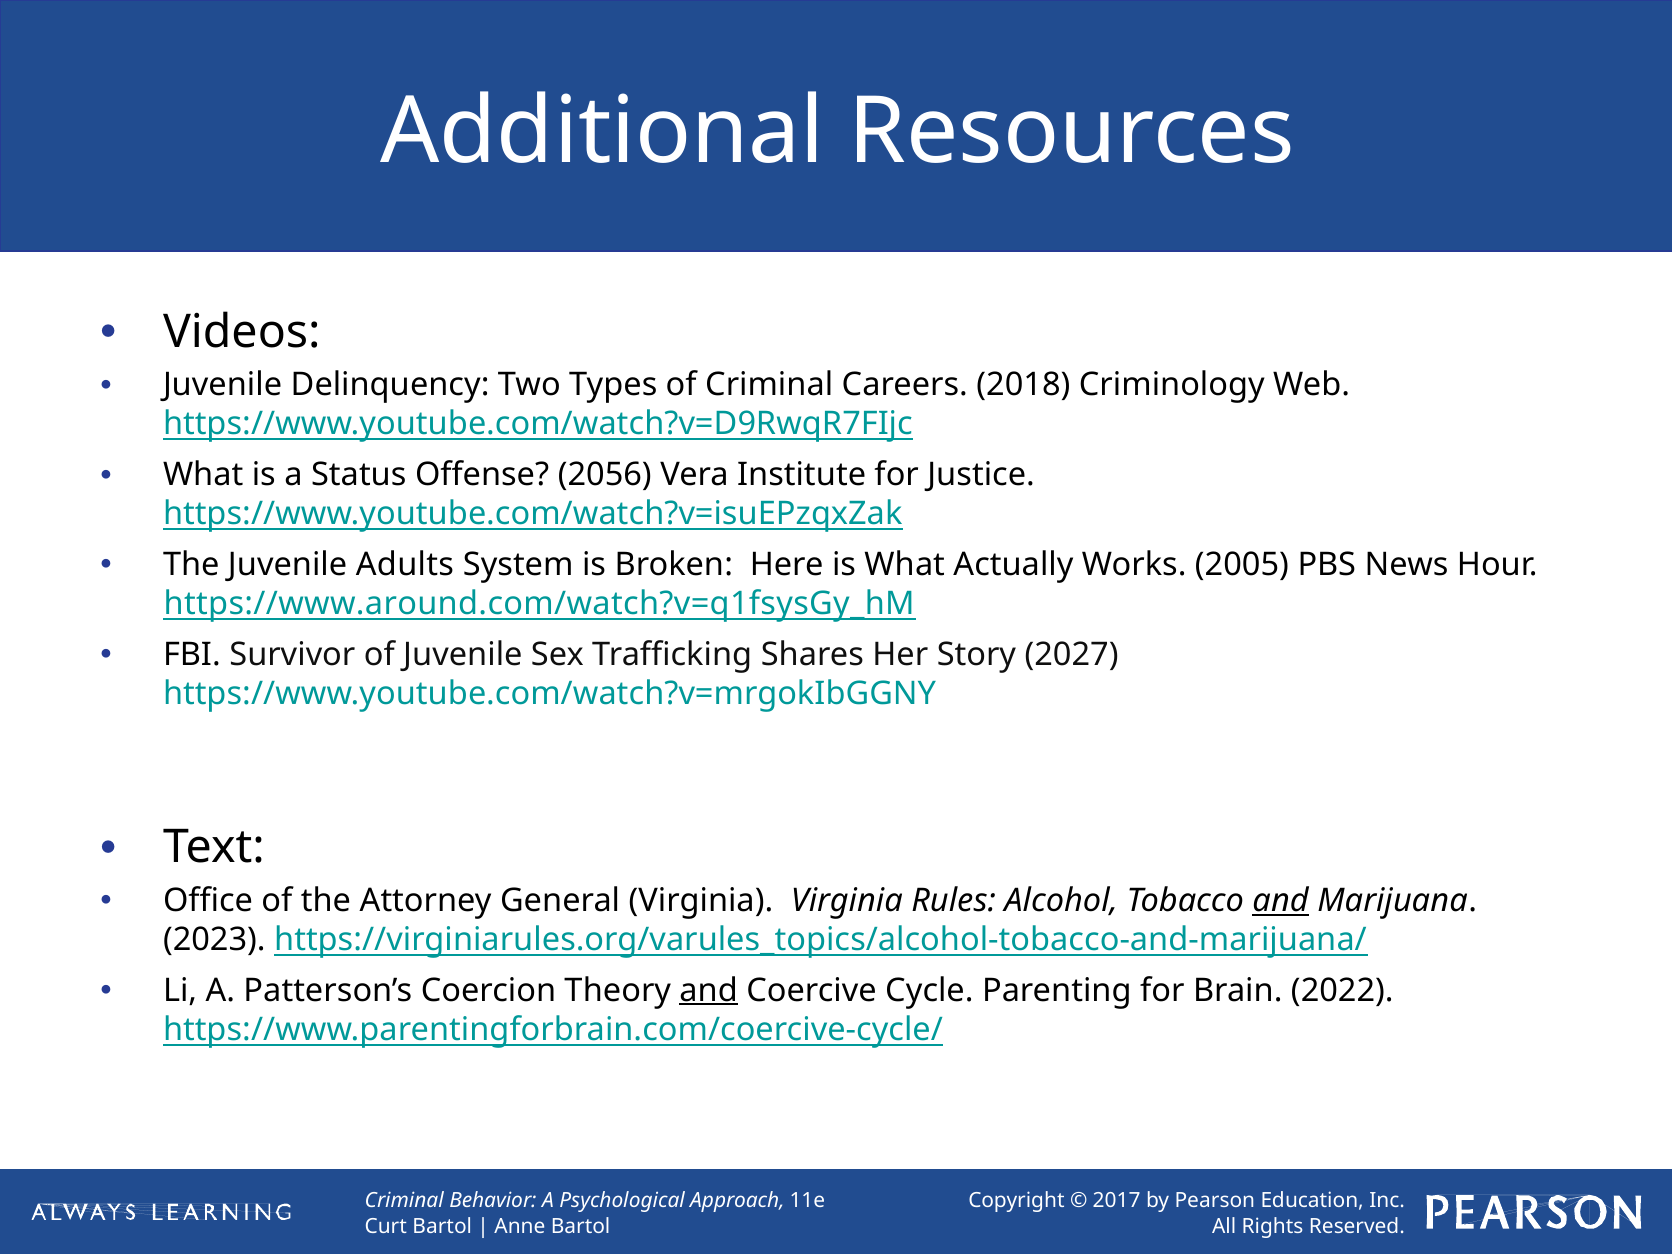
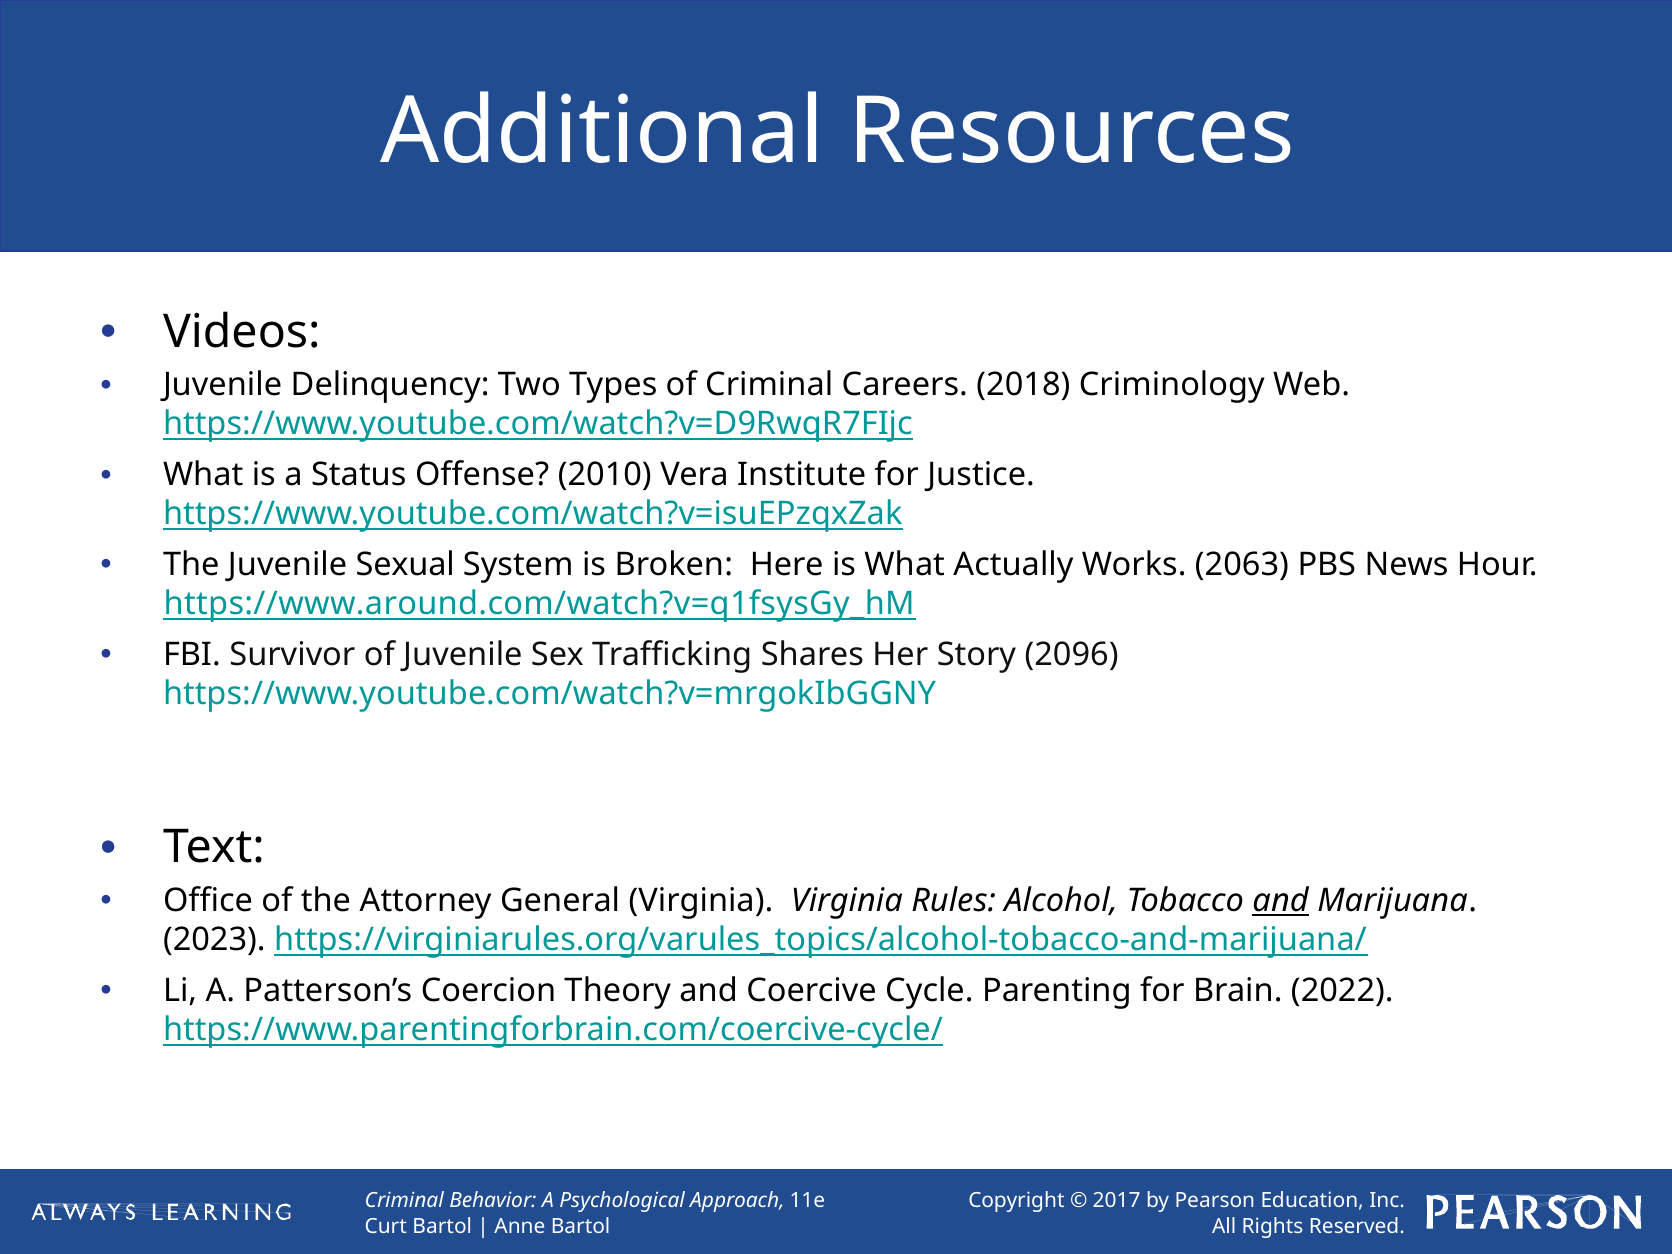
2056: 2056 -> 2010 (605, 475)
Adults: Adults -> Sexual (405, 565)
2005: 2005 -> 2063 (1242, 565)
2027: 2027 -> 2096 (1072, 655)
and underline: present -> none (709, 990)
